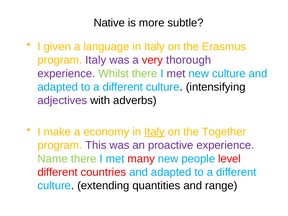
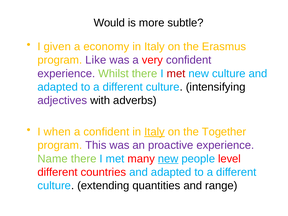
Native: Native -> Would (109, 23)
language: language -> economy (106, 47)
program Italy: Italy -> Like (96, 60)
very thorough: thorough -> confident (189, 60)
met colour: purple -> red (176, 74)
make: make -> when (57, 132)
a economy: economy -> confident (106, 132)
new underline: none -> present (168, 159)
